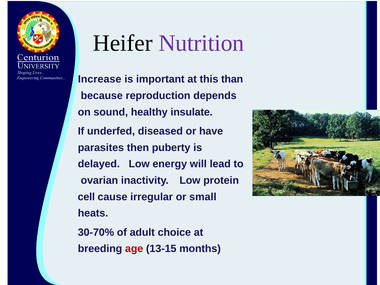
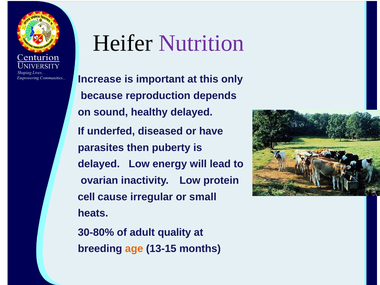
than: than -> only (232, 79)
healthy insulate: insulate -> delayed (192, 112)
30-70%: 30-70% -> 30-80% (96, 232)
choice: choice -> quality (174, 232)
age colour: red -> orange (134, 249)
